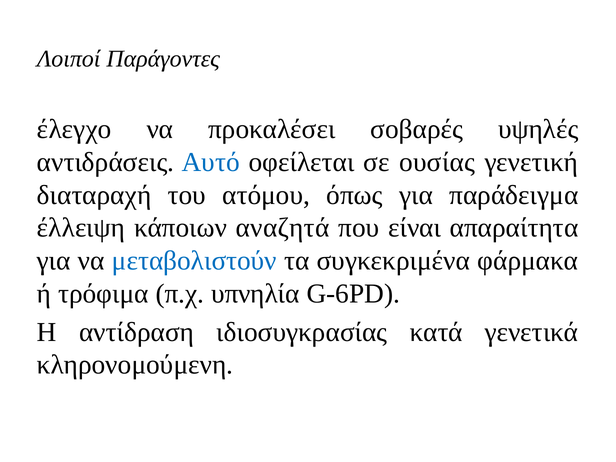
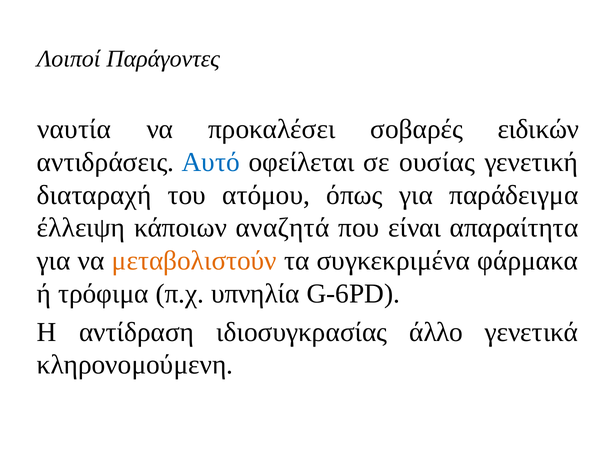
έλεγχο: έλεγχο -> ναυτία (74, 129)
υψηλές: υψηλές -> ειδικών (538, 129)
μεταβολιστούν colour: blue -> orange (194, 261)
κατά: κατά -> άλλο (436, 332)
